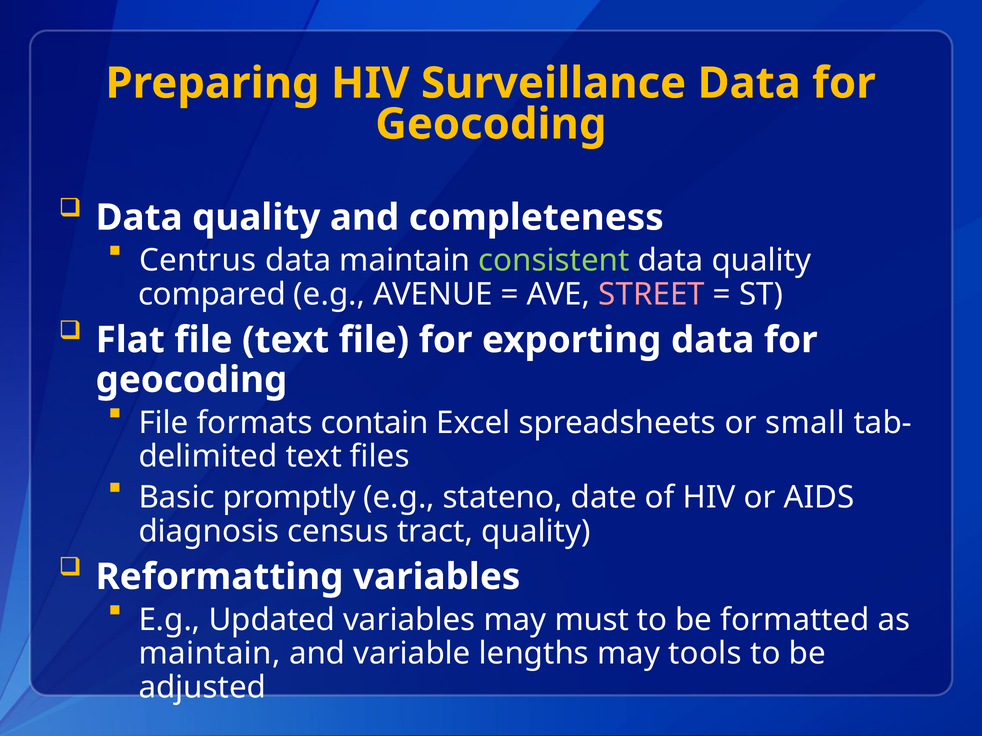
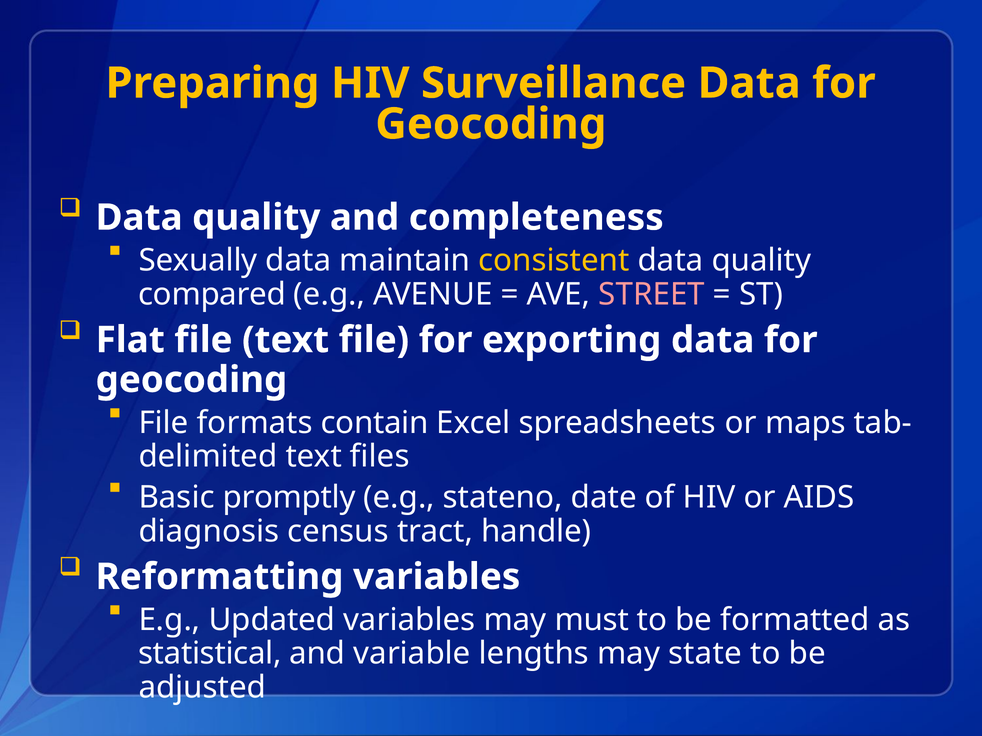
Centrus: Centrus -> Sexually (198, 261)
consistent colour: light green -> yellow (554, 261)
small: small -> maps (805, 423)
tract quality: quality -> handle (536, 532)
maintain: maintain -> statistical (210, 654)
tools: tools -> state (705, 654)
